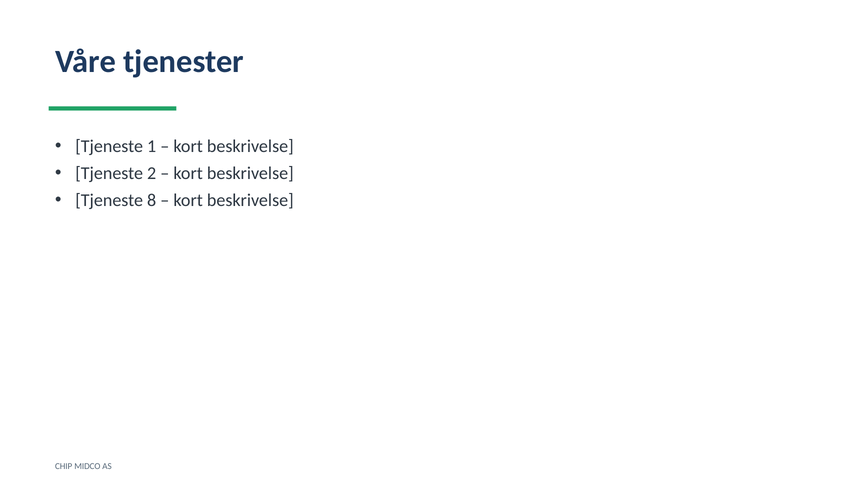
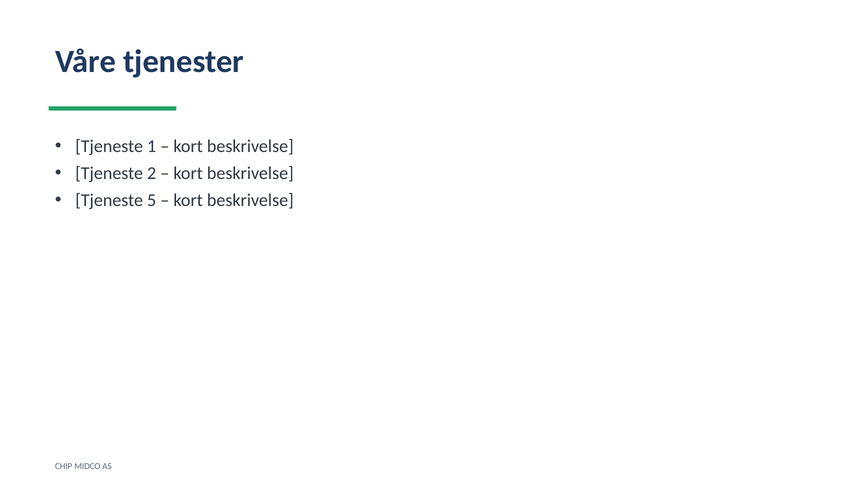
8: 8 -> 5 (152, 201)
